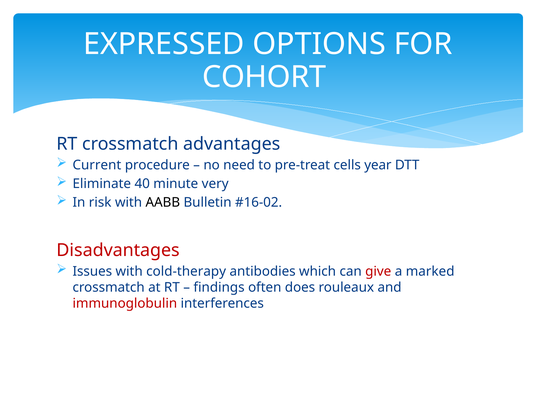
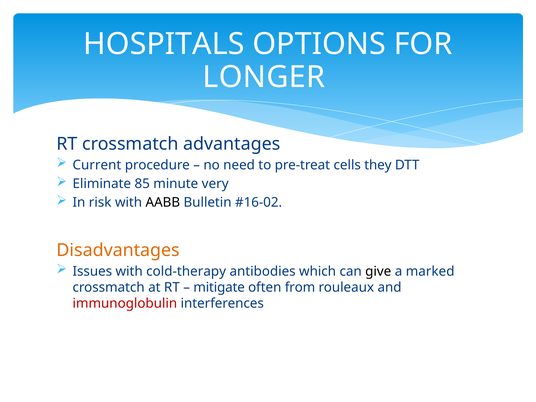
EXPRESSED: EXPRESSED -> HOSPITALS (164, 44)
COHORT: COHORT -> LONGER (264, 77)
year: year -> they (378, 165)
40: 40 -> 85 (142, 184)
Disadvantages colour: red -> orange (118, 250)
give colour: red -> black (378, 271)
findings: findings -> mitigate (219, 287)
does: does -> from (300, 287)
